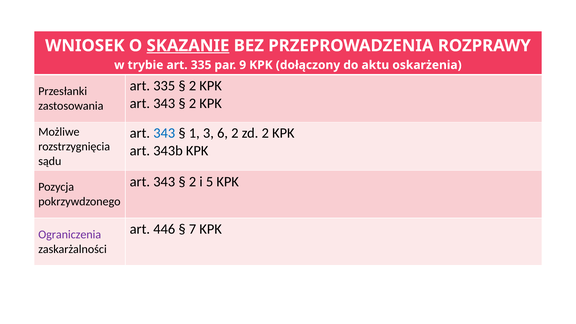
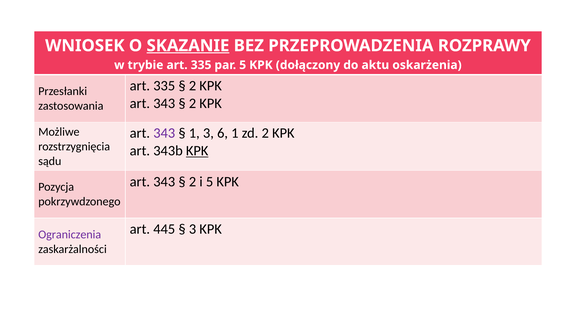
par 9: 9 -> 5 (243, 65)
343 colour: blue -> purple (164, 133)
6 2: 2 -> 1 (235, 133)
KPK underline: none -> present (197, 151)
446: 446 -> 445 (164, 229)
7: 7 -> 3 (193, 229)
